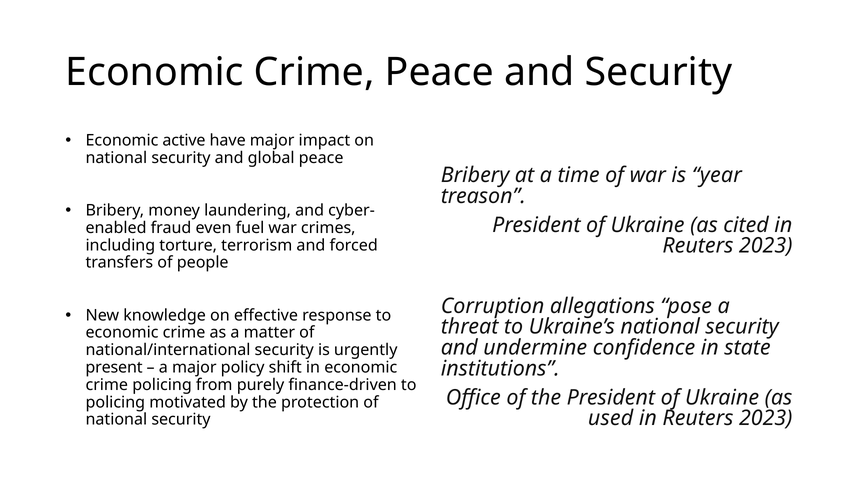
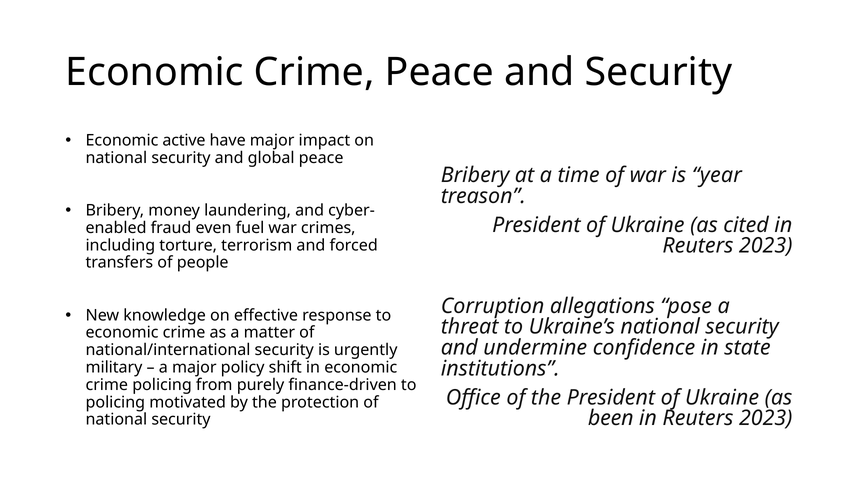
present: present -> military (114, 367)
used: used -> been (611, 418)
